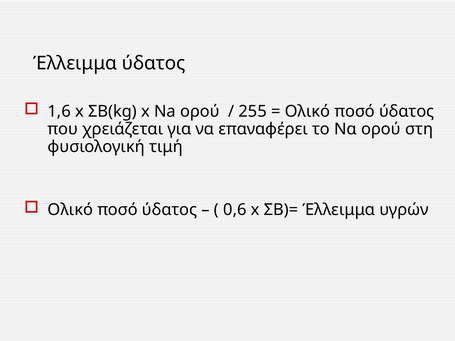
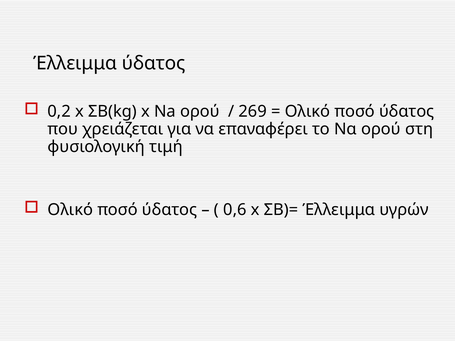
1,6: 1,6 -> 0,2 (59, 111)
255: 255 -> 269 (253, 111)
